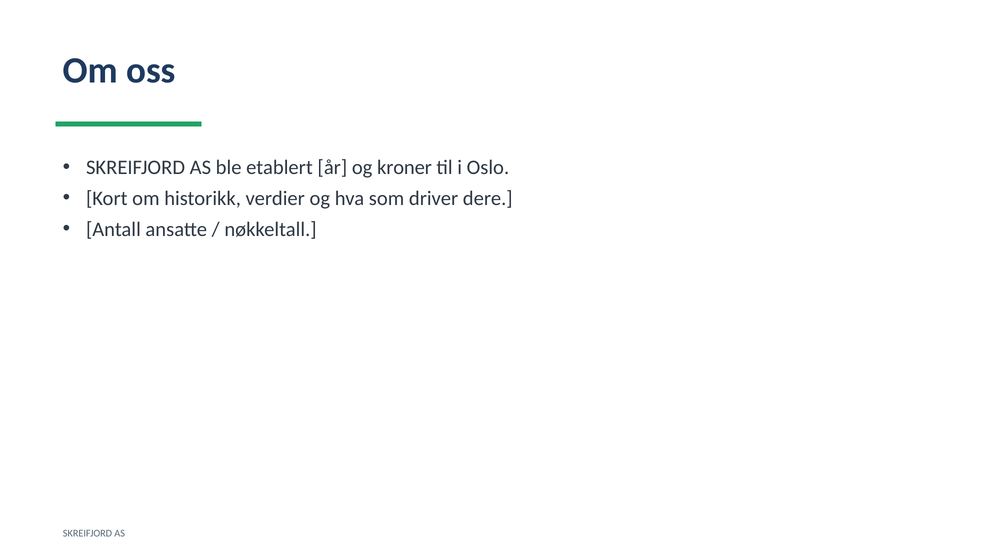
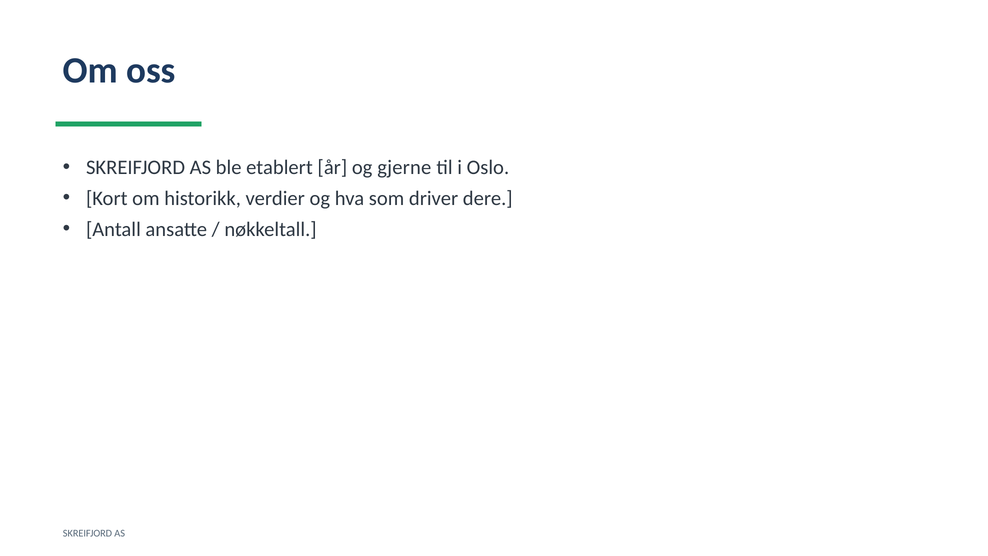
kroner: kroner -> gjerne (404, 167)
